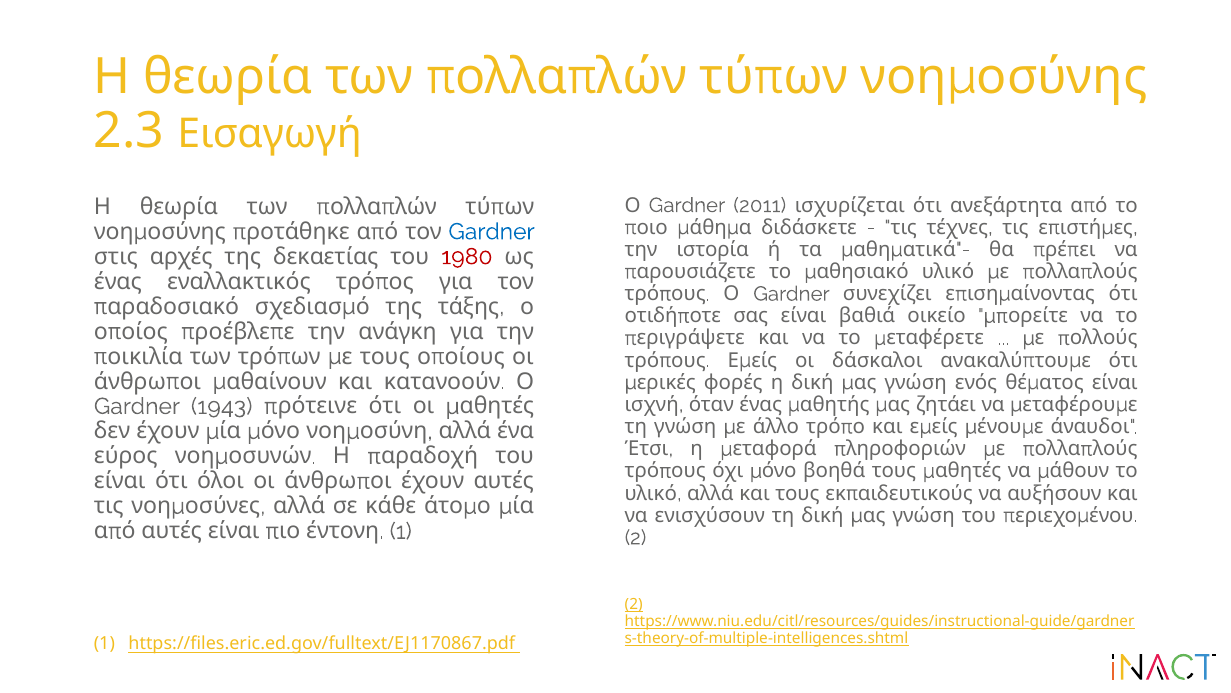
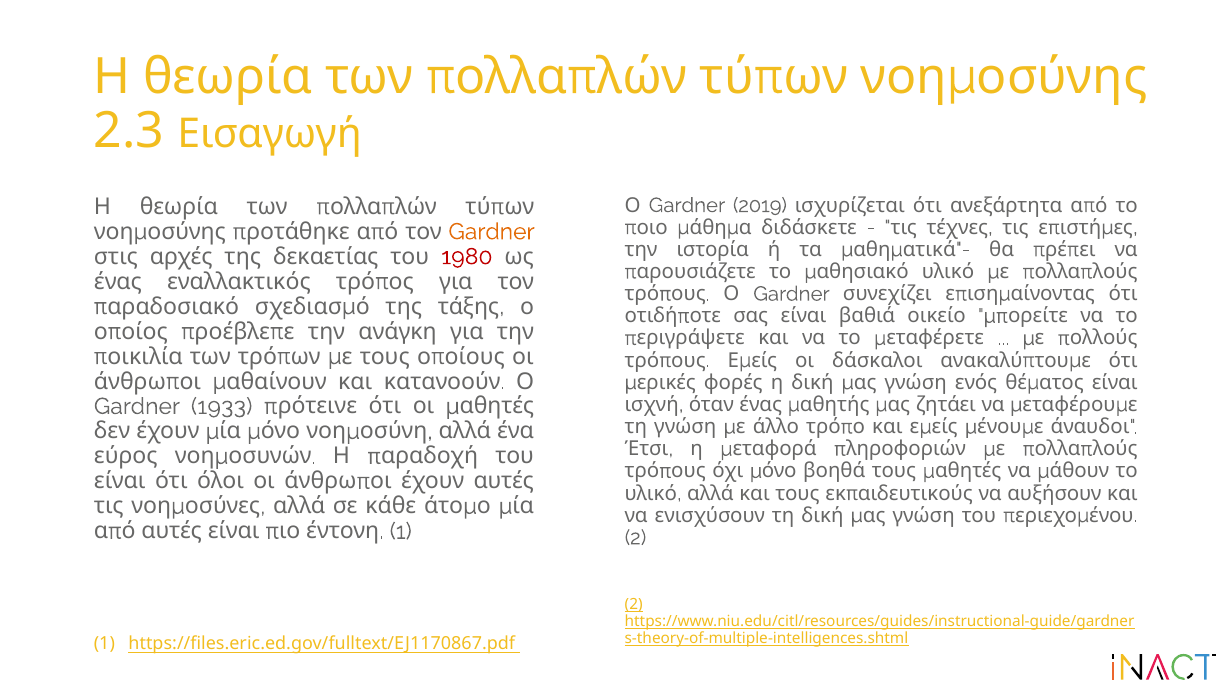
2011: 2011 -> 2019 (760, 205)
Gardner colour: blue -> orange (491, 231)
1943: 1943 -> 1933 (222, 406)
